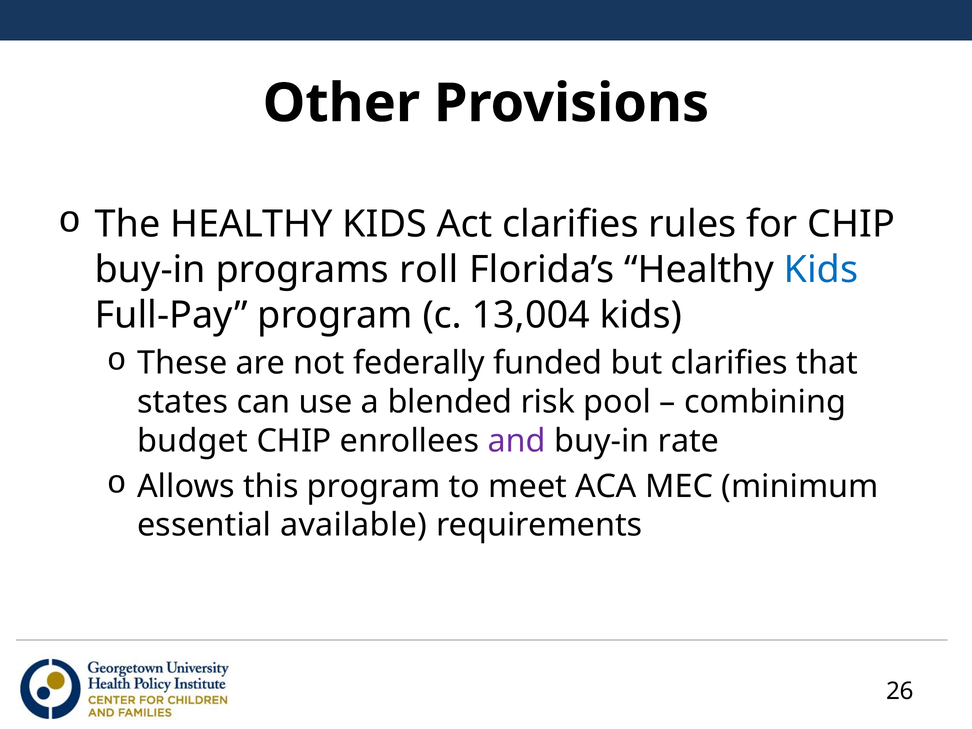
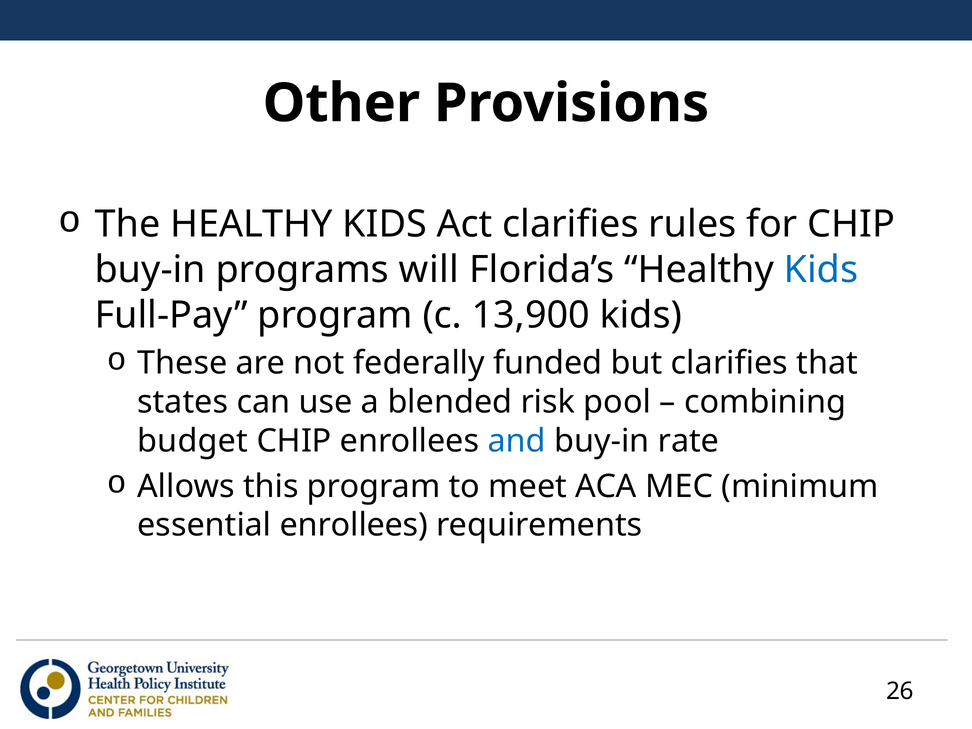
roll: roll -> will (429, 270)
13,004: 13,004 -> 13,900 (531, 315)
and colour: purple -> blue (517, 441)
essential available: available -> enrollees (354, 525)
